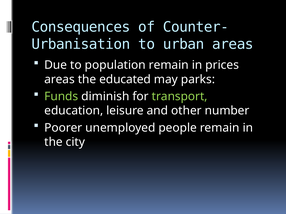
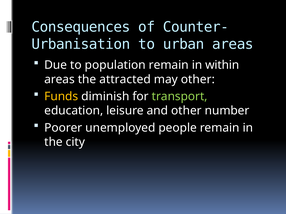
prices: prices -> within (222, 65)
educated: educated -> attracted (125, 80)
may parks: parks -> other (198, 80)
Funds colour: light green -> yellow (61, 97)
